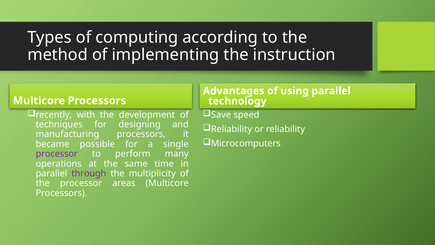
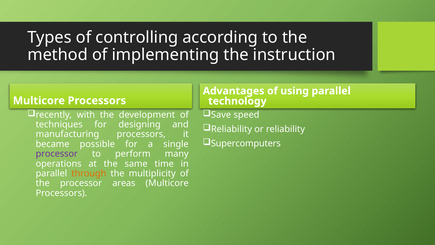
computing: computing -> controlling (137, 37)
Microcomputers: Microcomputers -> Supercomputers (246, 143)
through colour: purple -> orange (89, 173)
